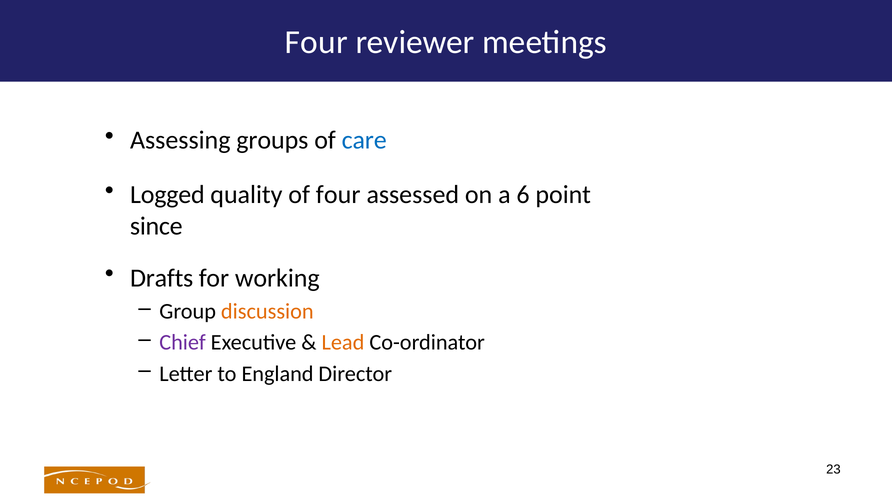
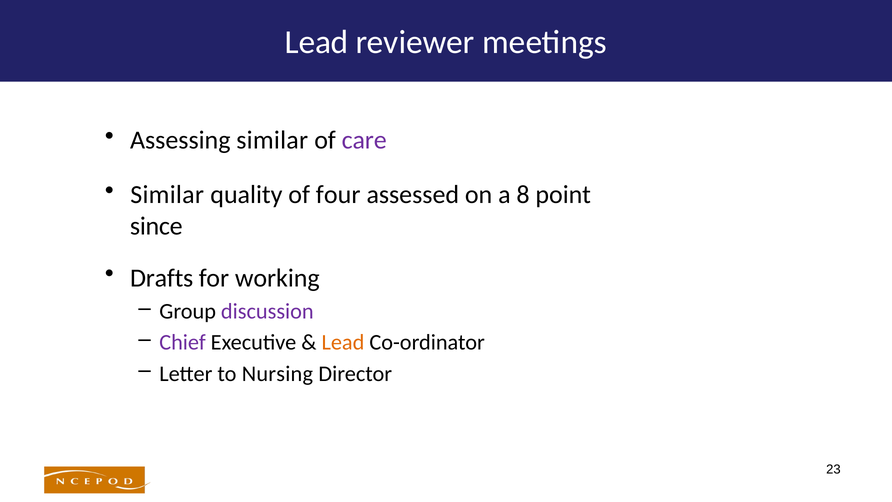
Four: Four -> Lead (317, 42)
Assessing groups: groups -> similar (272, 140)
care colour: blue -> purple (364, 140)
Logged: Logged -> Similar (167, 195)
6: 6 -> 8 (523, 195)
discussion colour: orange -> purple (267, 311)
England: England -> Nursing (277, 374)
